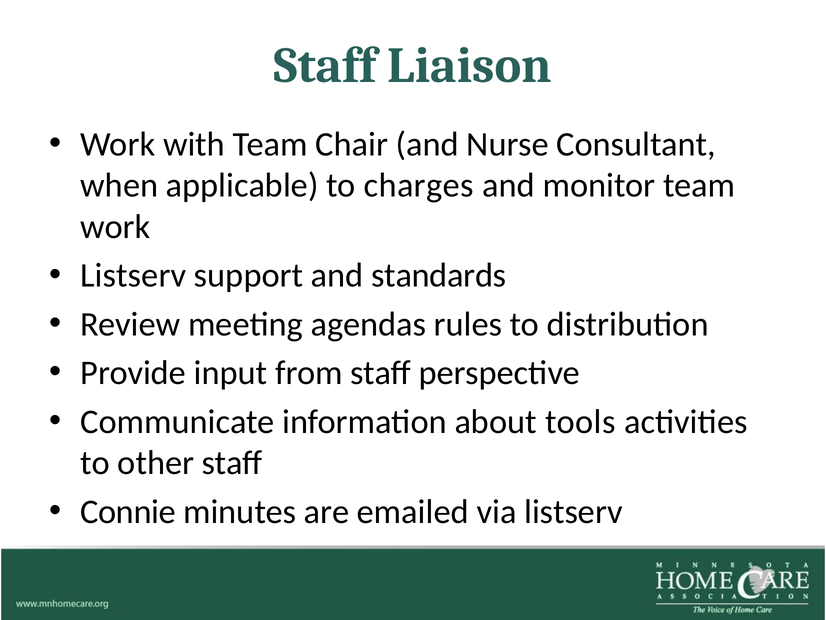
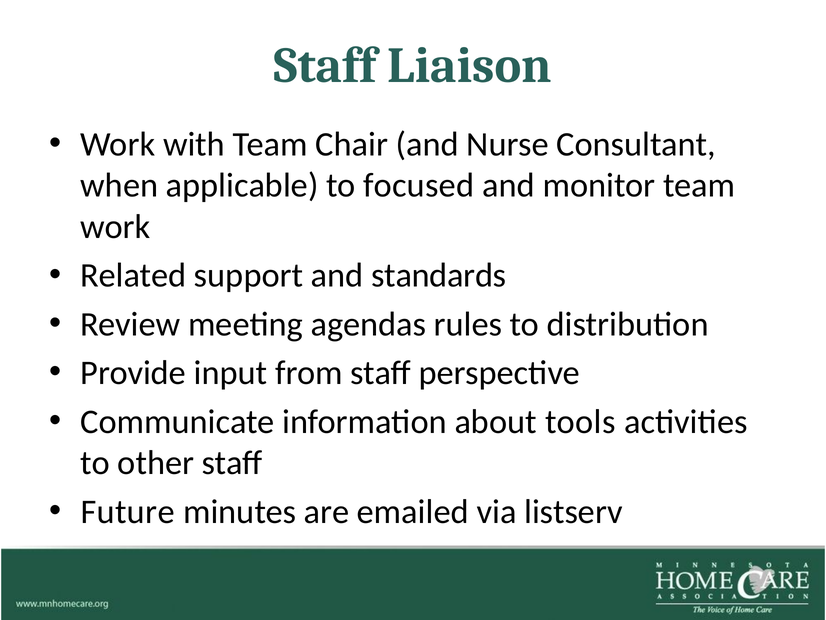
charges: charges -> focused (419, 185)
Listserv: Listserv -> Related (133, 275)
Connie: Connie -> Future (128, 511)
